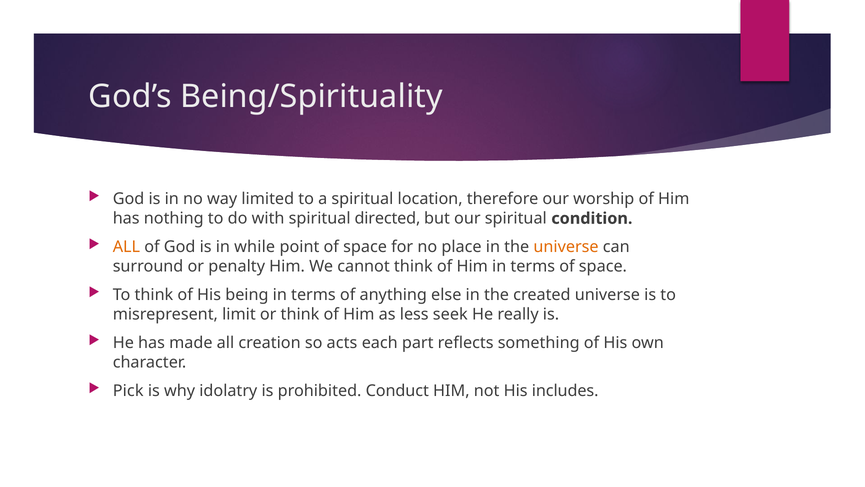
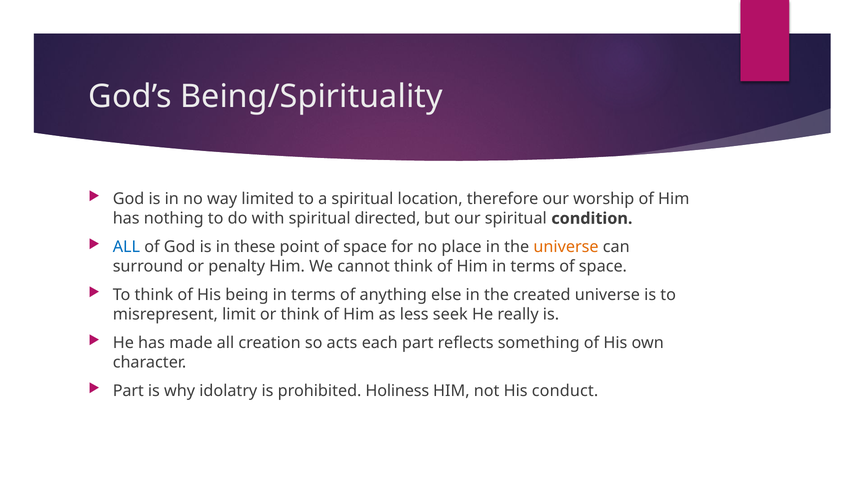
ALL colour: orange -> blue (126, 247)
while: while -> these (255, 247)
Pick: Pick -> Part (128, 391)
Conduct: Conduct -> Holiness (397, 391)
includes: includes -> conduct (565, 391)
